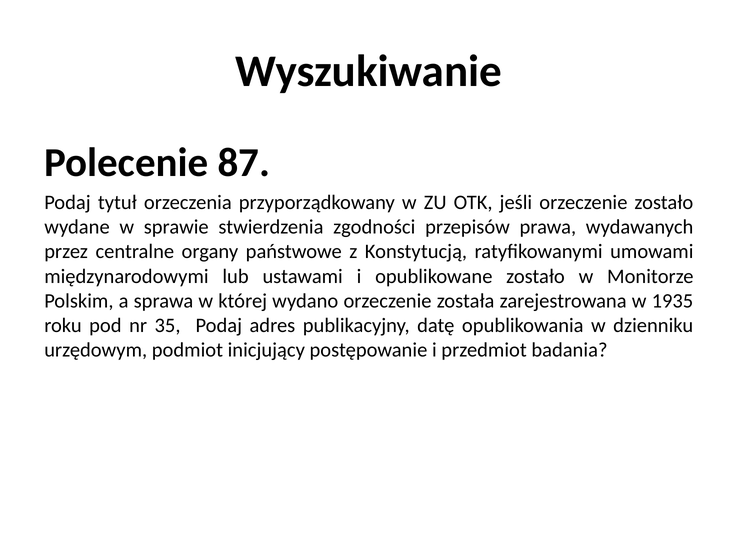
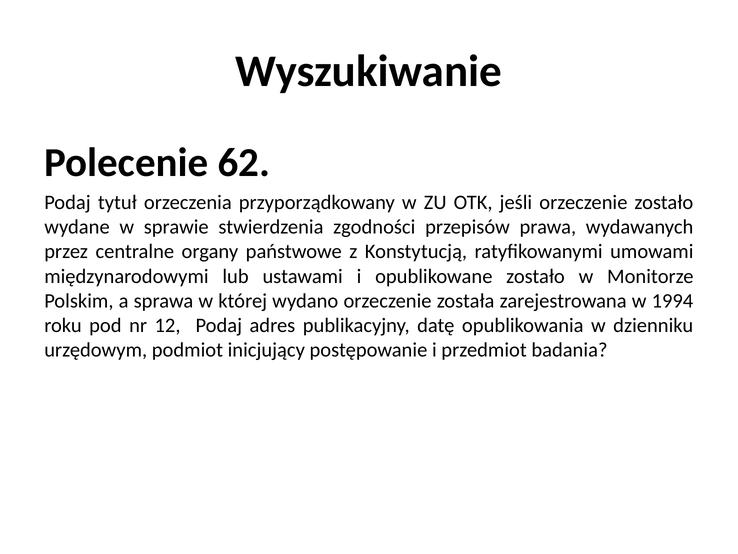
87: 87 -> 62 (244, 163)
1935: 1935 -> 1994 (672, 301)
35: 35 -> 12 (168, 325)
